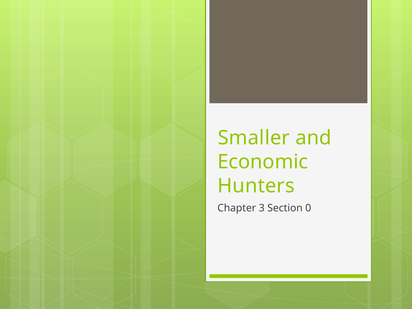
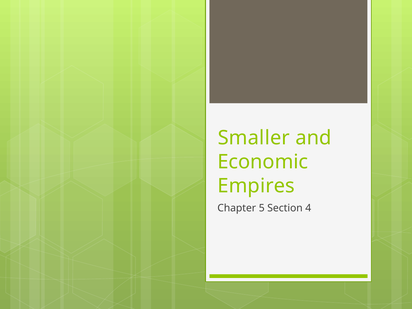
Hunters: Hunters -> Empires (256, 186)
3: 3 -> 5 (262, 208)
0: 0 -> 4 (308, 208)
